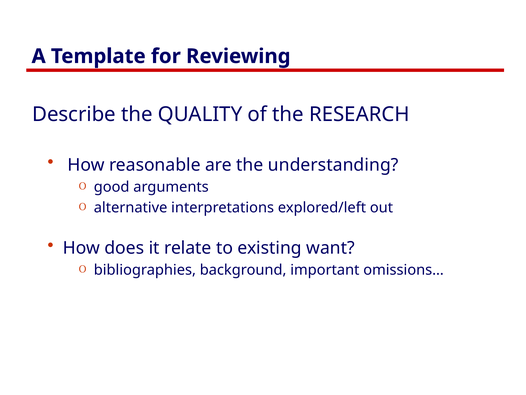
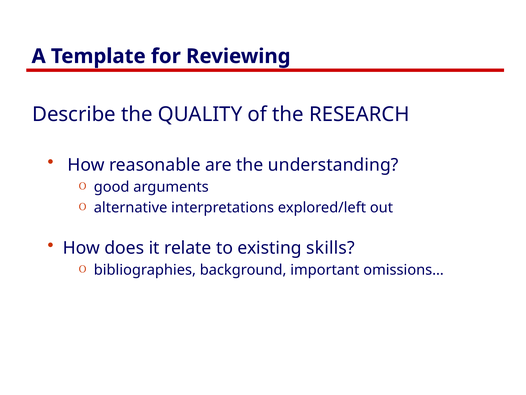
want: want -> skills (330, 248)
